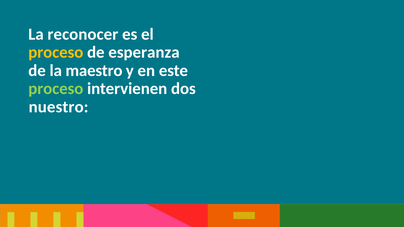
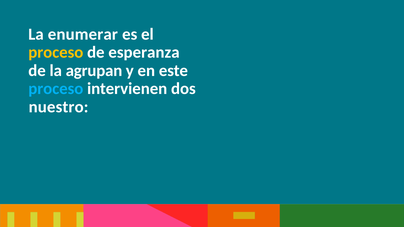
reconocer: reconocer -> enumerar (83, 34)
maestro: maestro -> agrupan (94, 71)
proceso colour: light green -> light blue (56, 89)
